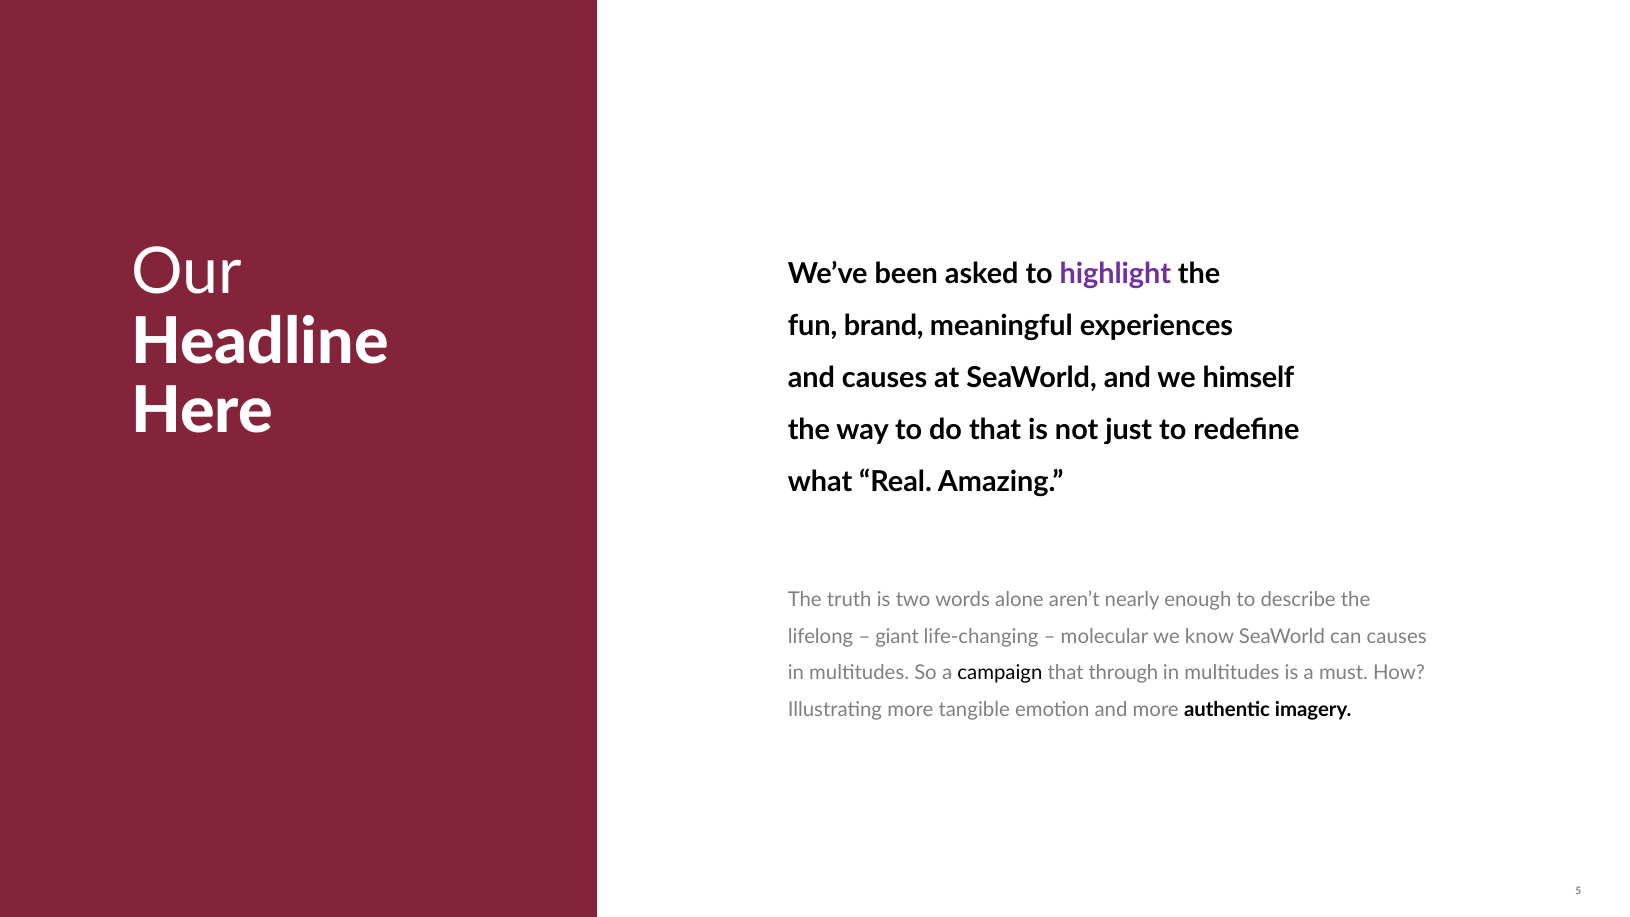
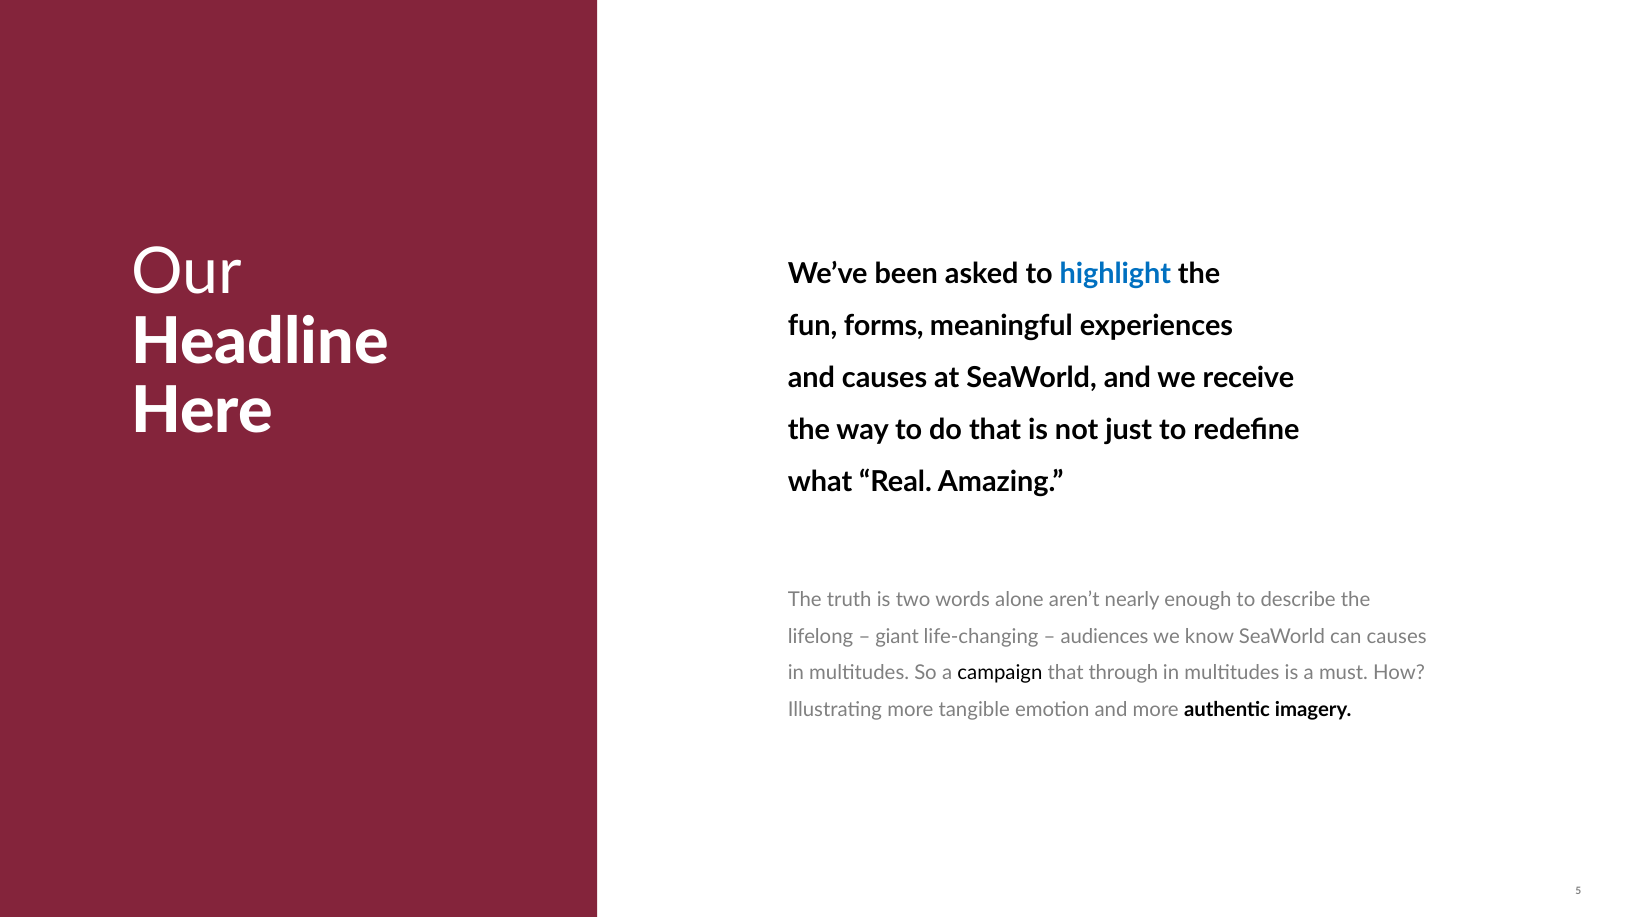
highlight colour: purple -> blue (1115, 274)
brand: brand -> forms (884, 326)
himself: himself -> receive (1248, 378)
molecular: molecular -> audiences (1105, 636)
